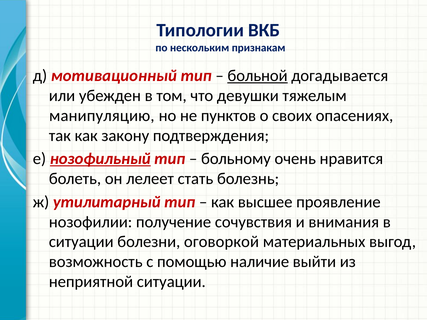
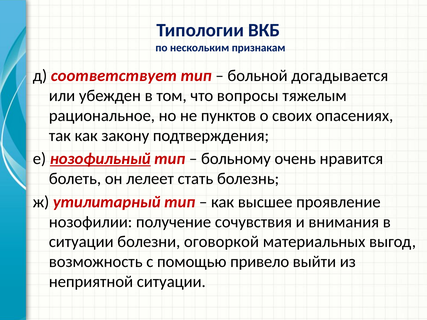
мотивационный: мотивационный -> соответствует (114, 76)
больной underline: present -> none (258, 76)
девушки: девушки -> вопросы (248, 96)
манипуляцию: манипуляцию -> рациональное (102, 116)
наличие: наличие -> привело (260, 262)
